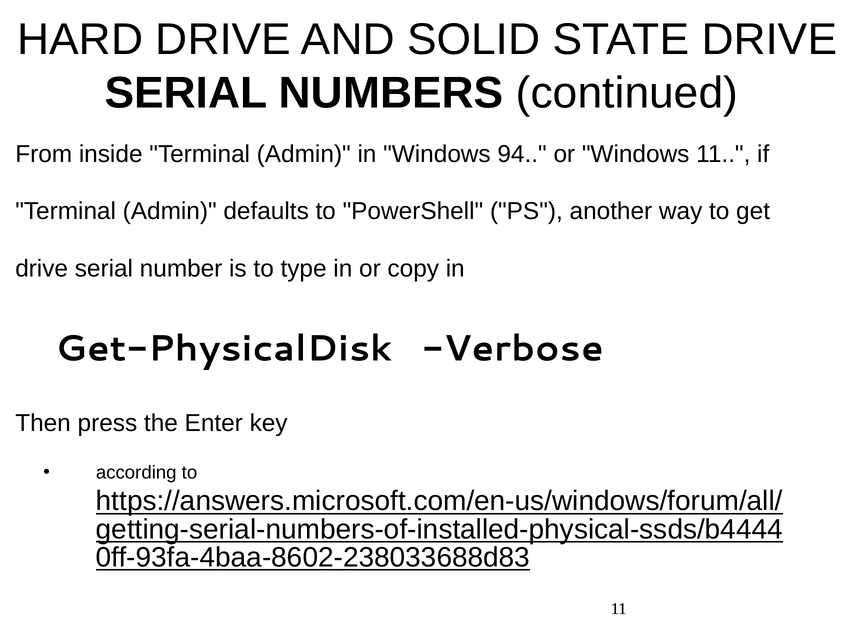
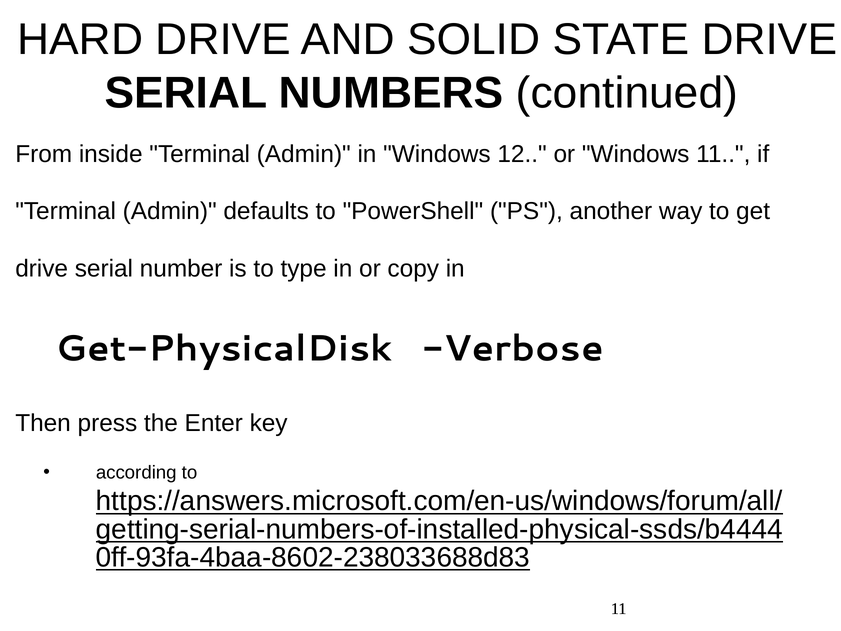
94: 94 -> 12 (522, 154)
